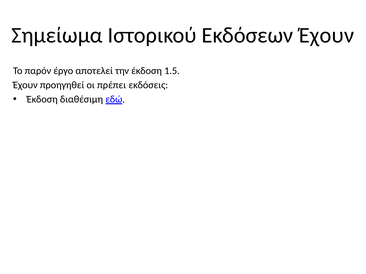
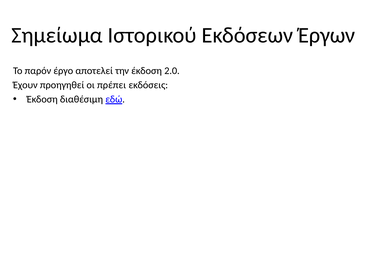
Εκδόσεων Έχουν: Έχουν -> Έργων (327, 35)
1.5: 1.5 -> 2.0 (172, 71)
